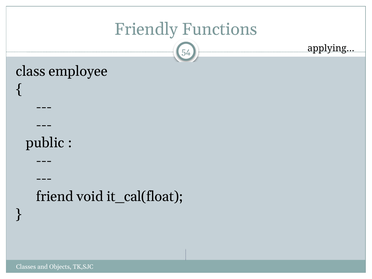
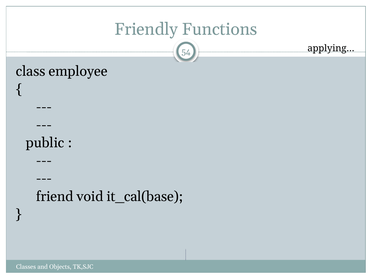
it_cal(float: it_cal(float -> it_cal(base (145, 196)
